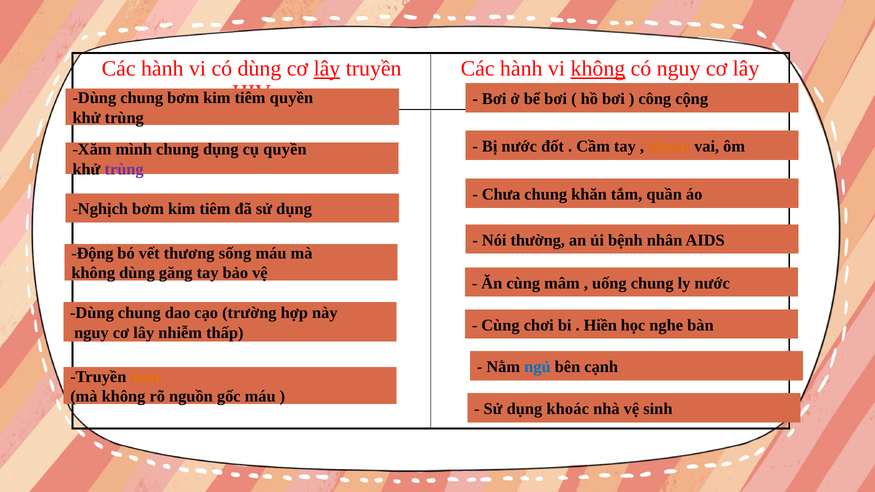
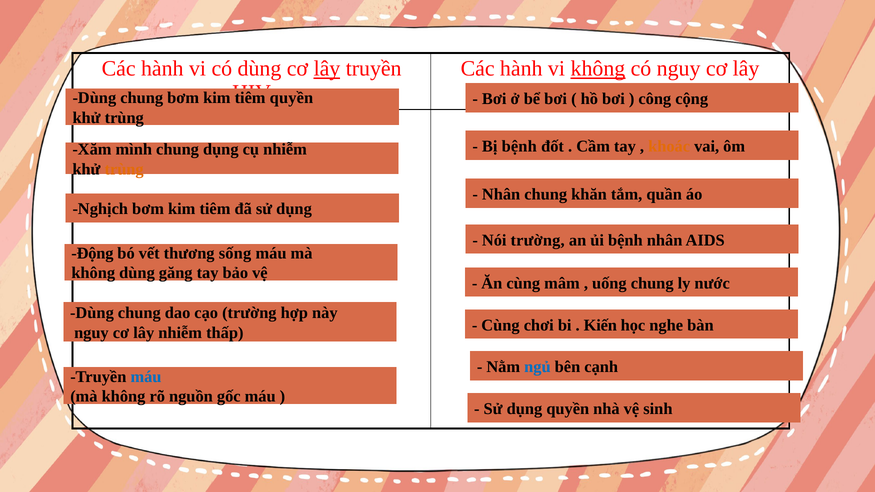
Bị nước: nước -> bệnh (519, 147)
cụ quyền: quyền -> nhiễm (285, 150)
trùng colour: purple -> orange (124, 169)
Chưa: Chưa -> Nhân (501, 194)
Nói thường: thường -> trường (538, 240)
Hiền: Hiền -> Kiến (600, 325)
máu colour: orange -> blue (146, 377)
dụng khoác: khoác -> quyền (568, 409)
